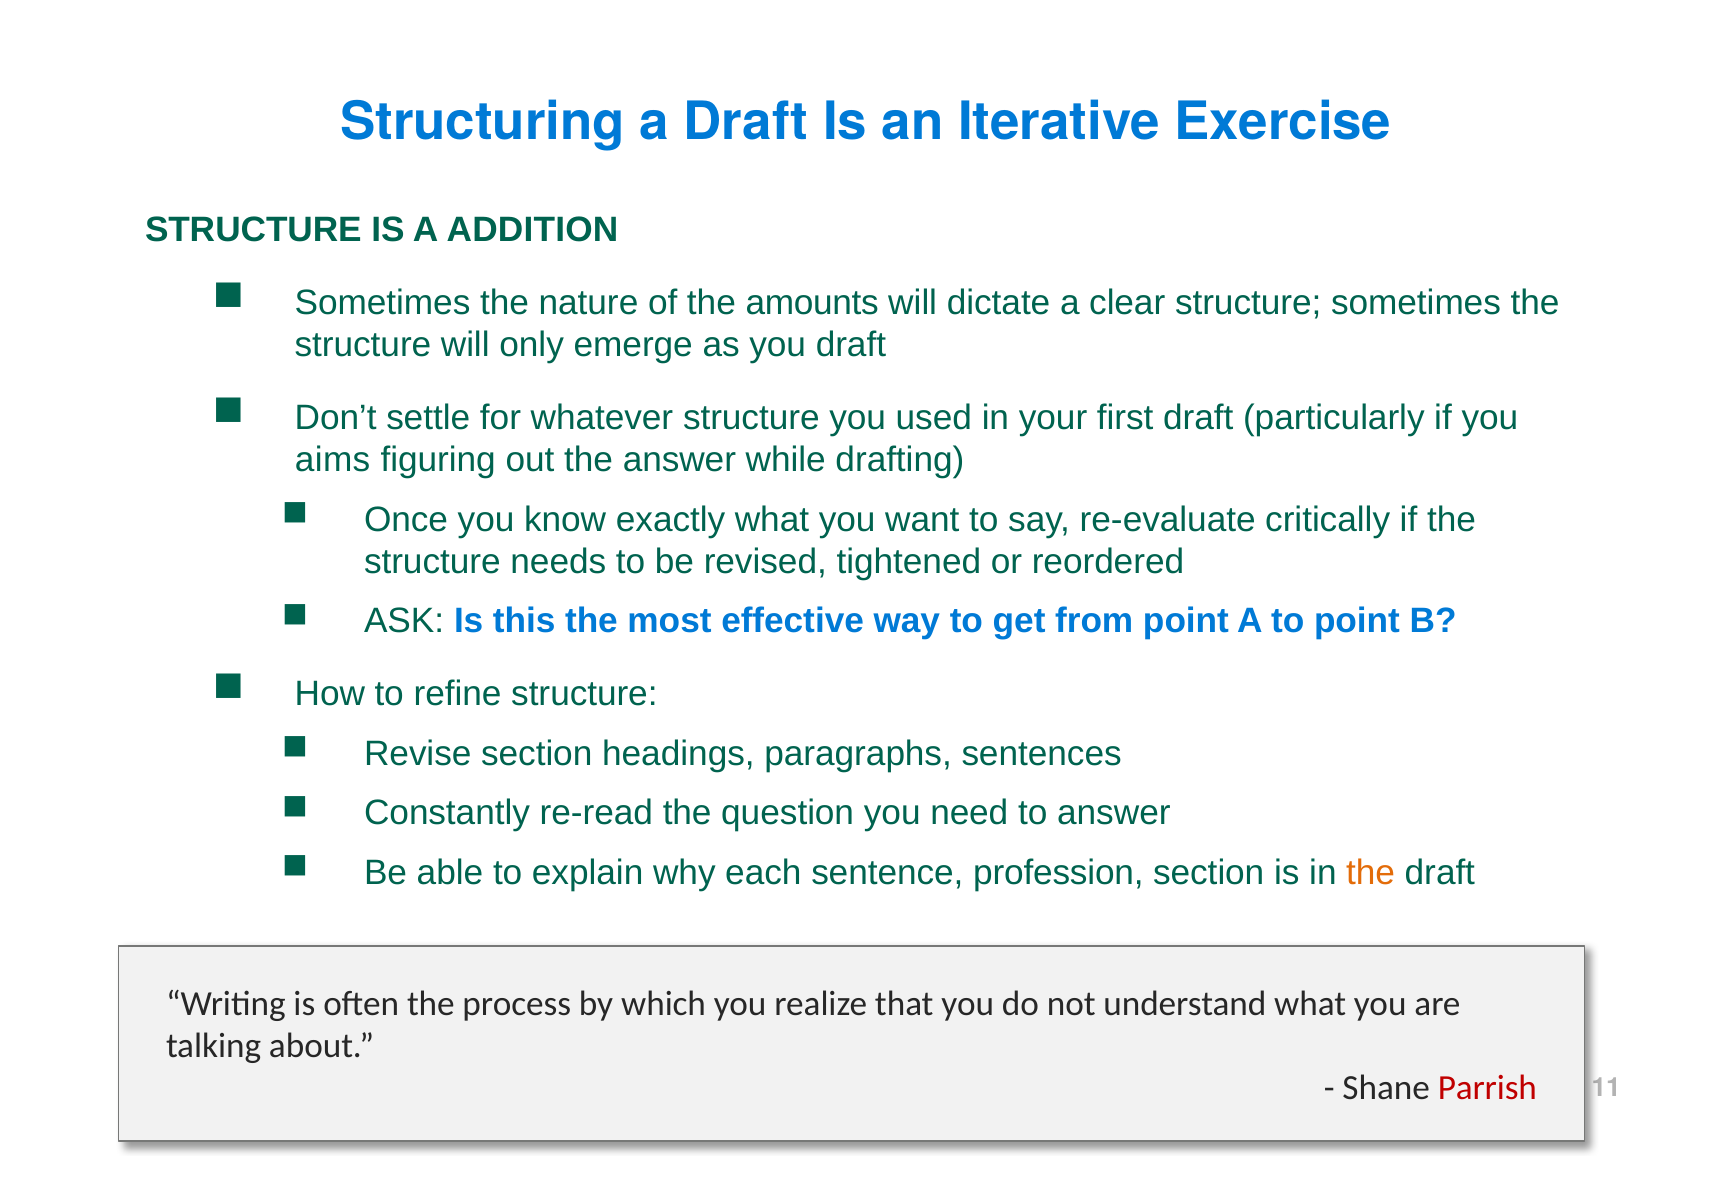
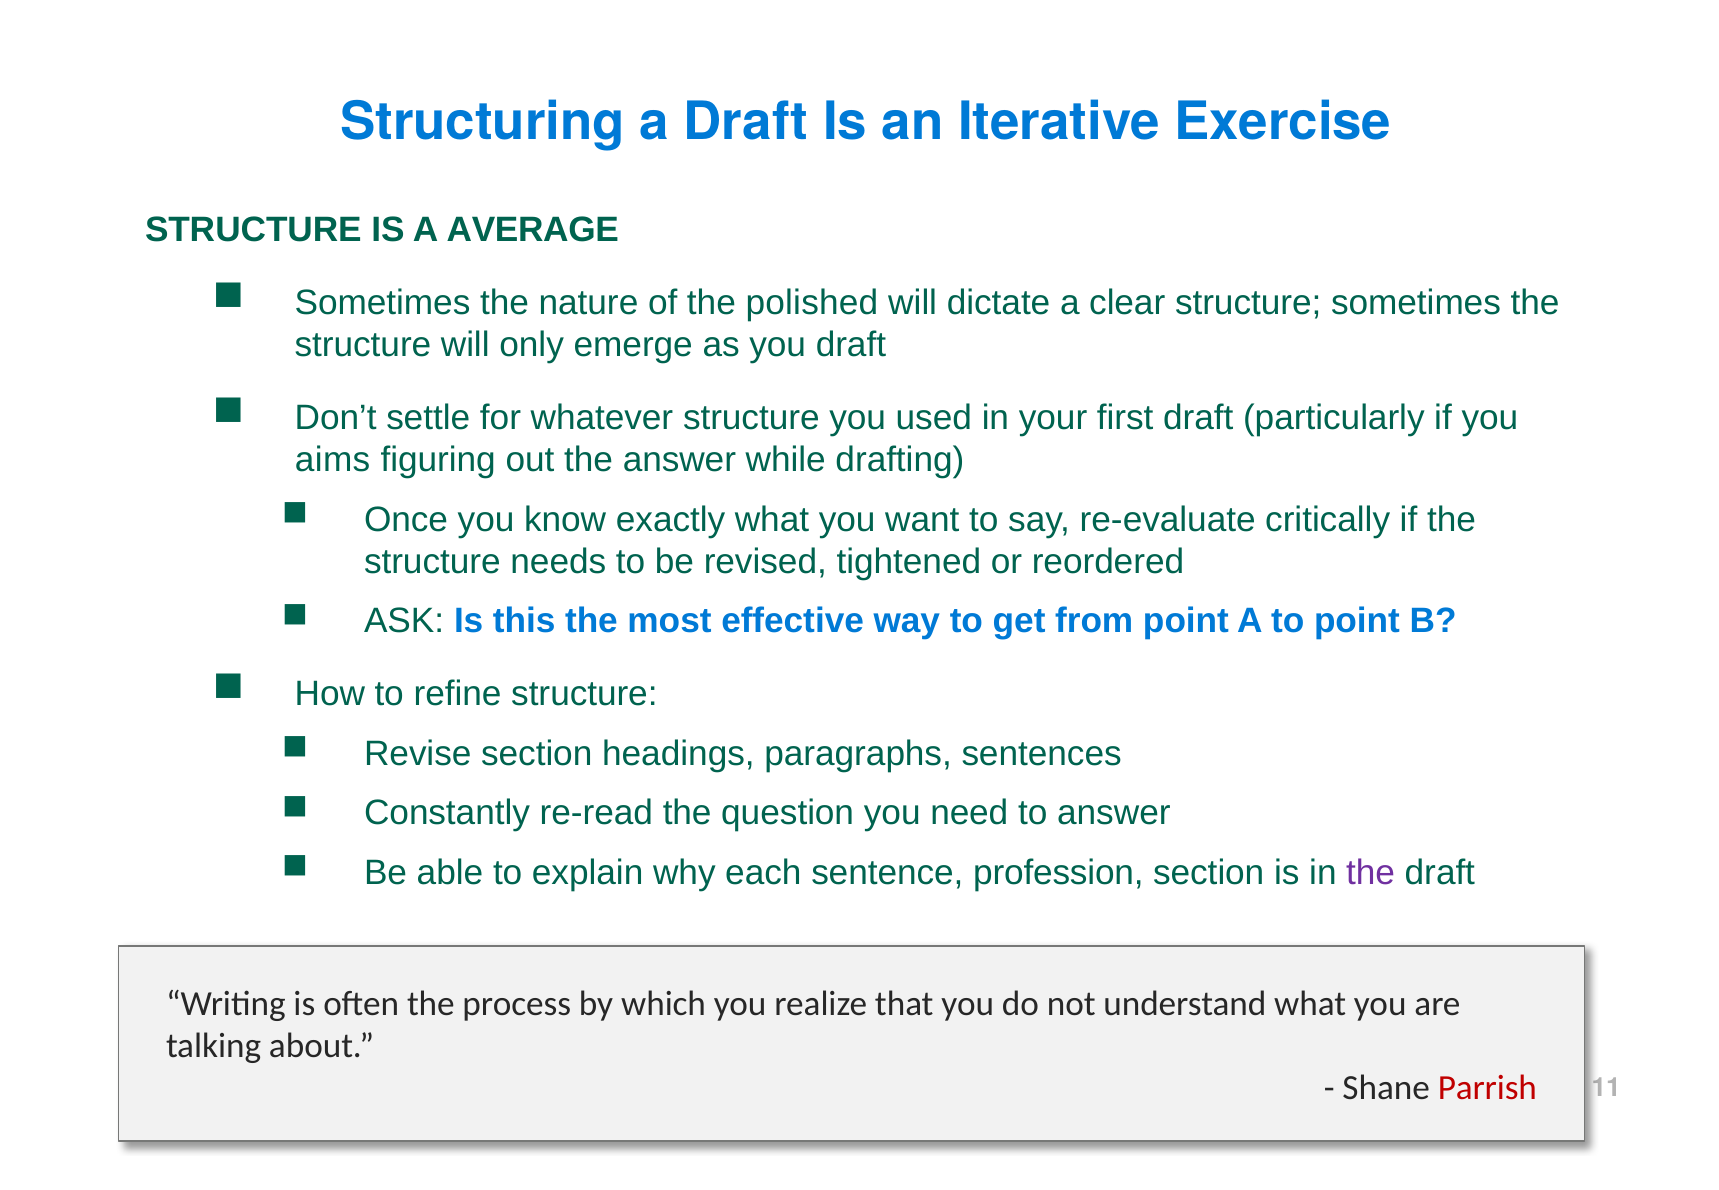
ADDITION: ADDITION -> AVERAGE (533, 230)
amounts: amounts -> polished (812, 303)
the colour: orange -> purple (1370, 873)
